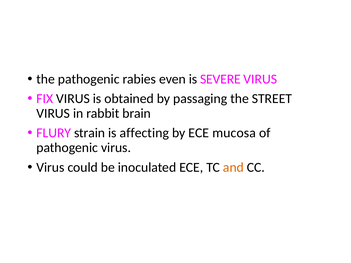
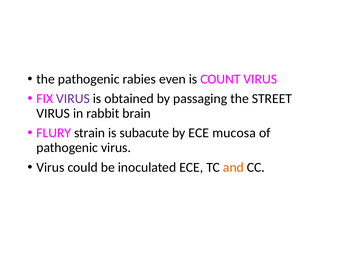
SEVERE: SEVERE -> COUNT (220, 79)
VIRUS colour: black -> purple (73, 99)
affecting: affecting -> subacute (144, 133)
